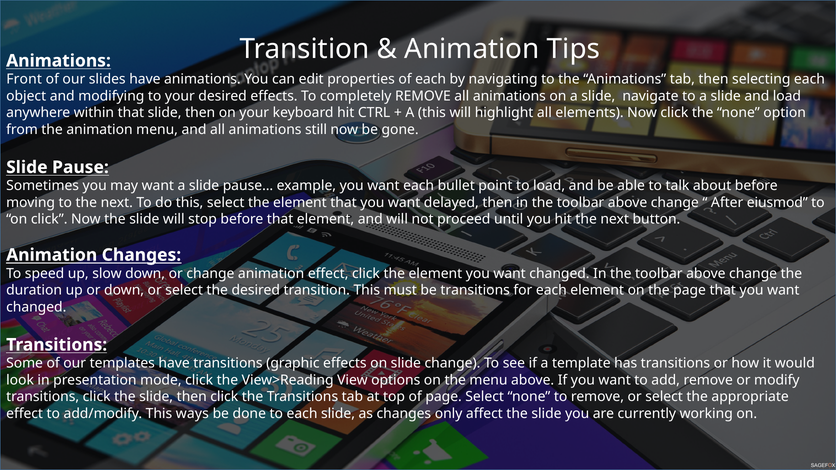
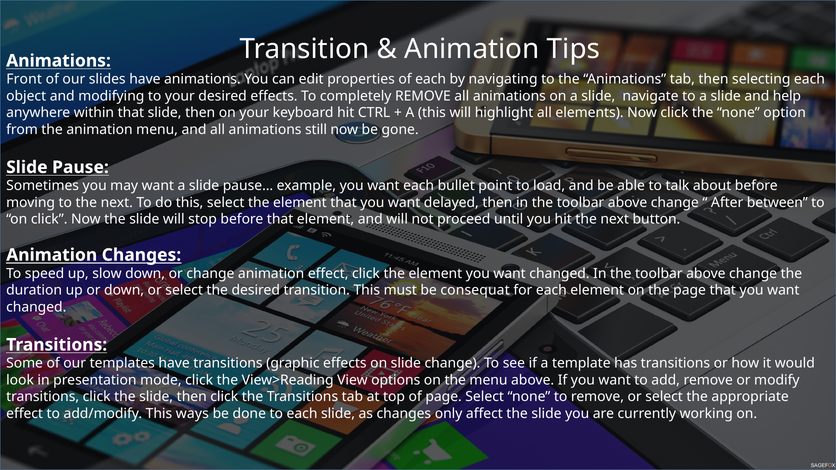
and load: load -> help (787, 96)
eiusmod: eiusmod -> between (777, 203)
be transitions: transitions -> consequat (475, 290)
